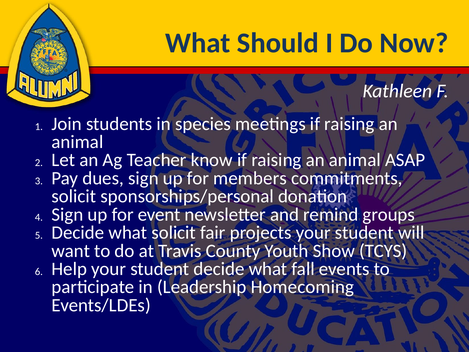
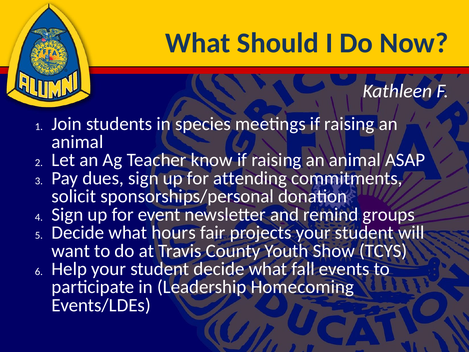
members: members -> attending (250, 178)
what solicit: solicit -> hours (174, 232)
